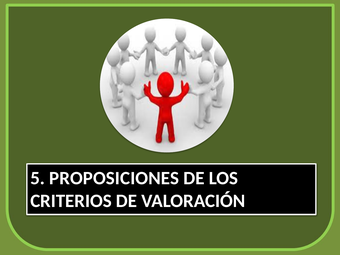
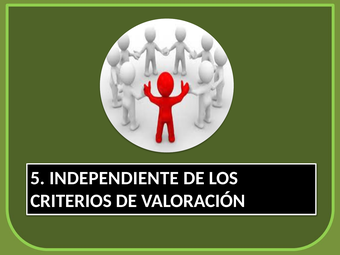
PROPOSICIONES: PROPOSICIONES -> INDEPENDIENTE (114, 178)
